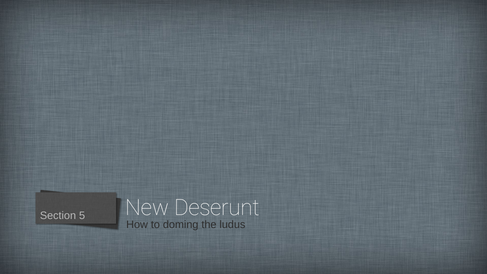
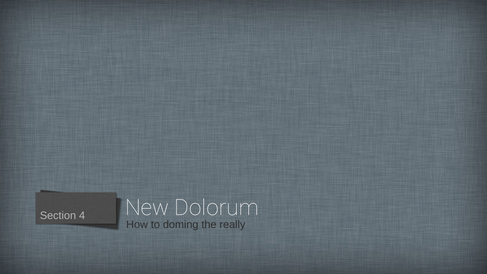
Deserunt: Deserunt -> Dolorum (217, 208)
5: 5 -> 4 (82, 215)
ludus: ludus -> really (232, 224)
